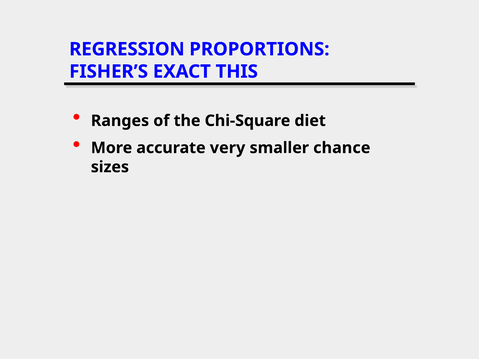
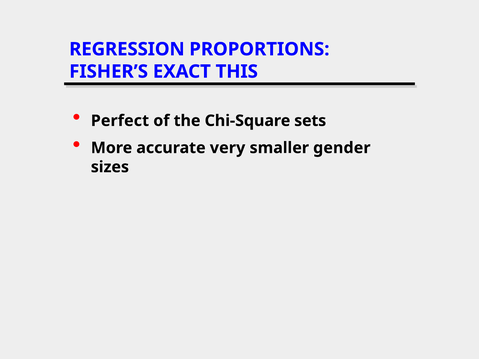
Ranges: Ranges -> Perfect (120, 121)
diet: diet -> sets (310, 121)
chance: chance -> gender (342, 148)
